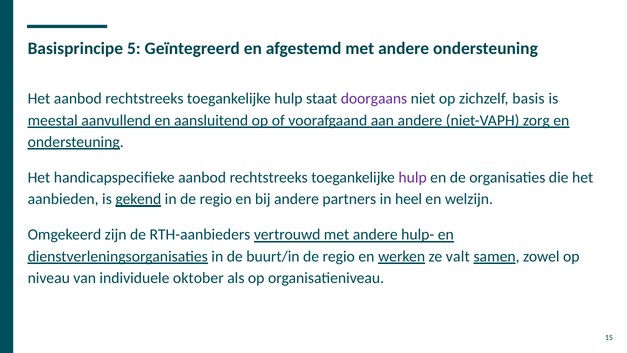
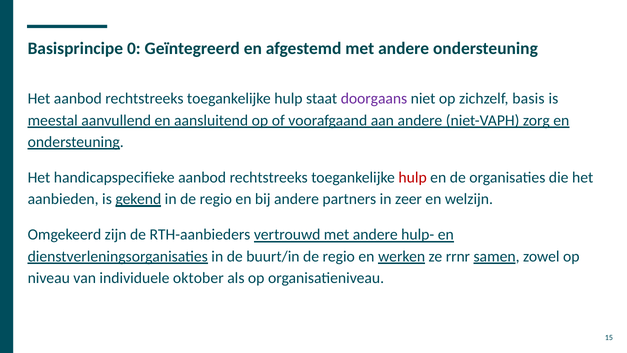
5: 5 -> 0 (134, 48)
hulp colour: purple -> red (413, 177)
heel: heel -> zeer (409, 199)
valt: valt -> rrnr (458, 256)
